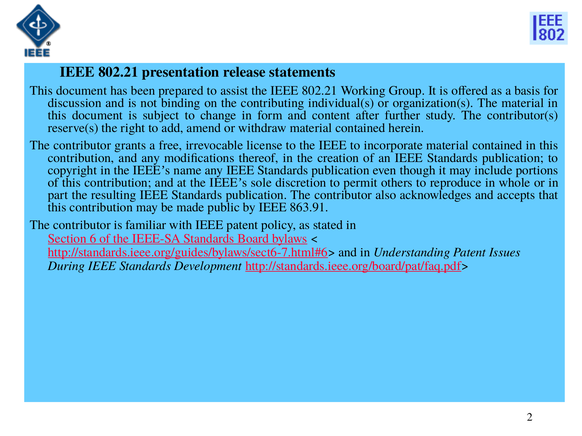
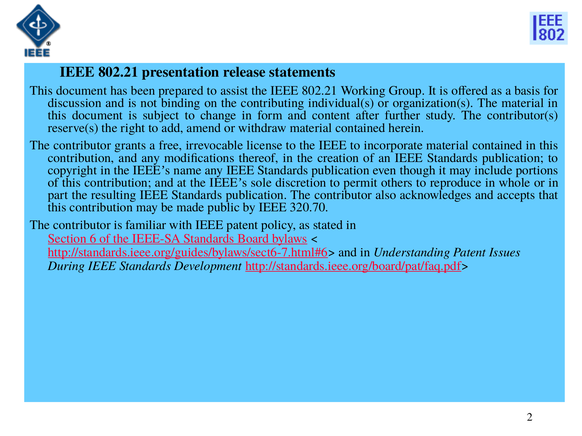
863.91: 863.91 -> 320.70 (309, 208)
